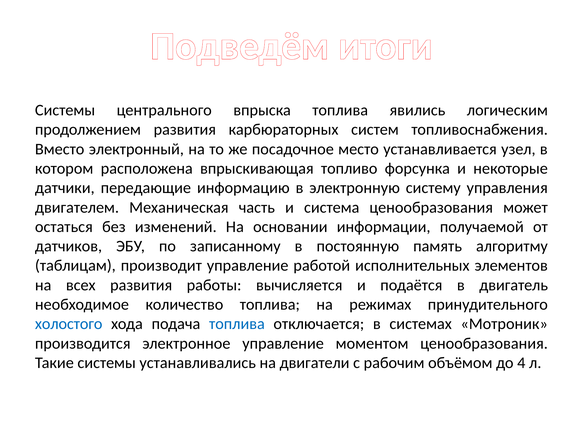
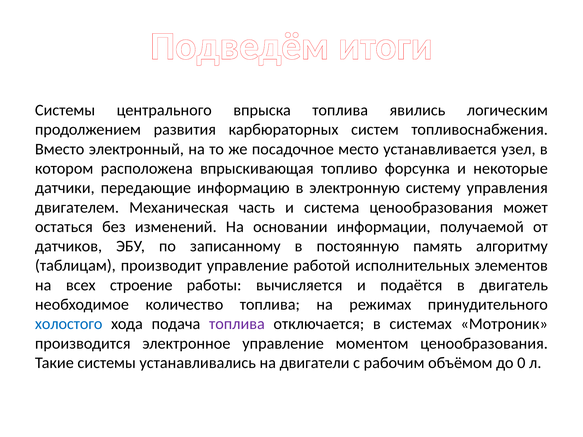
всех развития: развития -> строение (141, 285)
топлива colour: blue -> purple (237, 324)
4: 4 -> 0 (521, 363)
